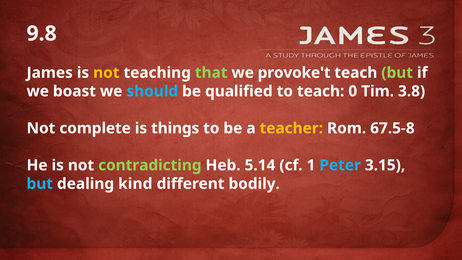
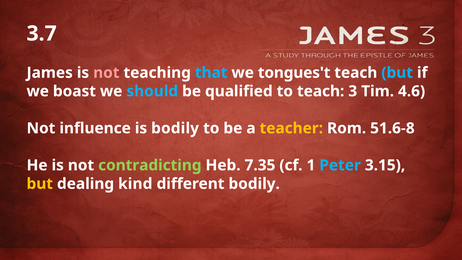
9.8: 9.8 -> 3.7 (42, 34)
not colour: yellow -> pink (106, 73)
that colour: light green -> light blue (211, 73)
provoke't: provoke't -> tongues't (294, 73)
but colour: light green -> light blue (397, 73)
0: 0 -> 3 (353, 91)
3.8: 3.8 -> 4.6 (412, 91)
complete: complete -> influence (95, 128)
is things: things -> bodily (175, 128)
67.5-8: 67.5-8 -> 51.6-8 (392, 128)
5.14: 5.14 -> 7.35 (260, 165)
but colour: light blue -> yellow (40, 184)
